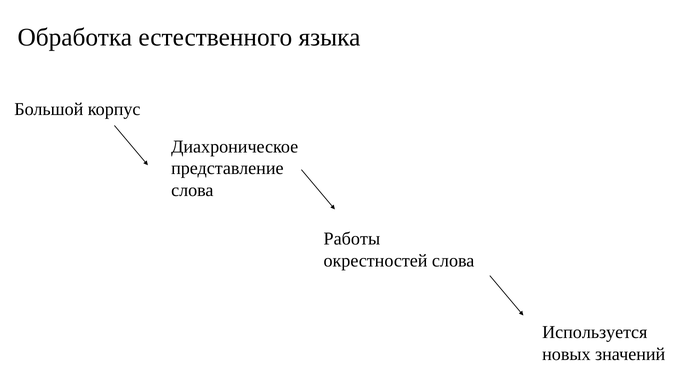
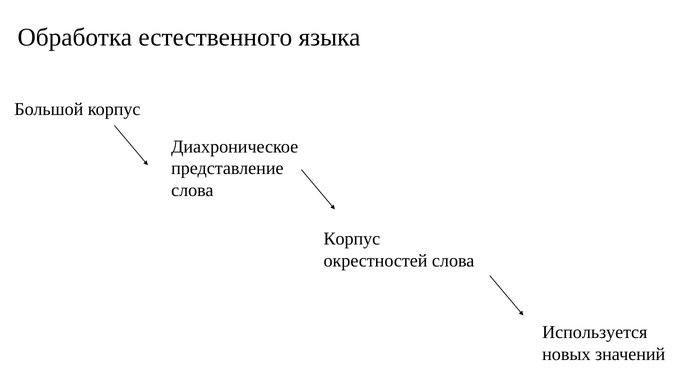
Работы: Работы -> Корпус (352, 239)
